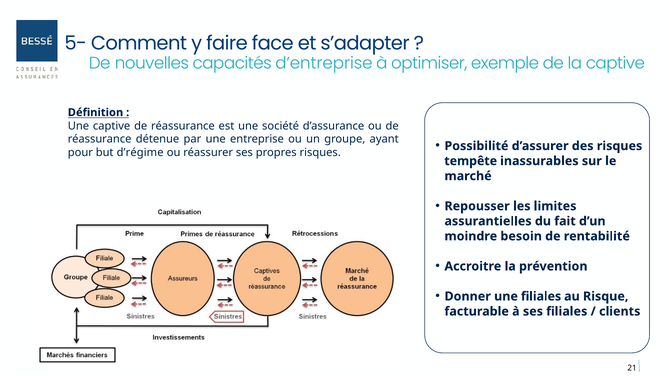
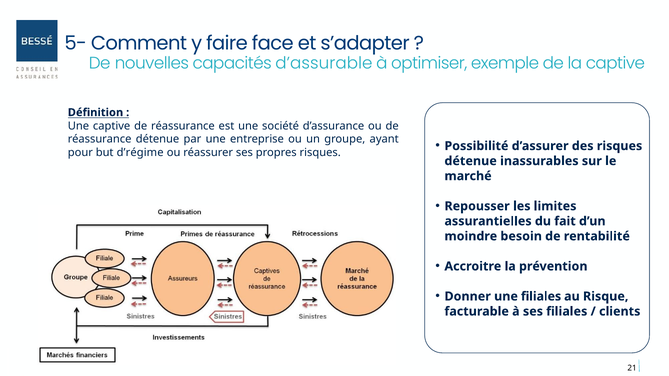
d’entreprise: d’entreprise -> d’assurable (324, 63)
tempête: tempête -> détenue (471, 161)
